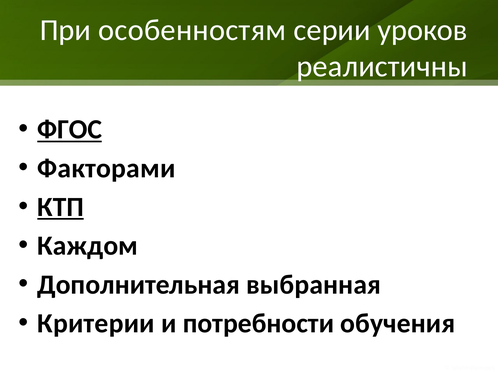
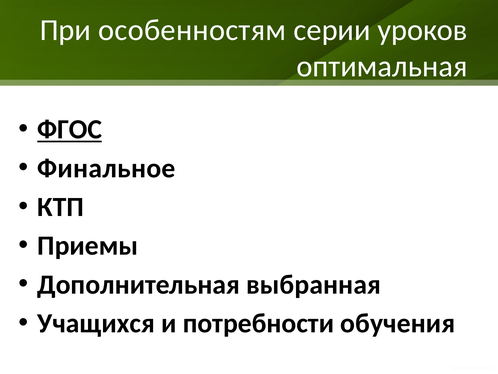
реалистичны: реалистичны -> оптимальная (382, 66)
Факторами: Факторами -> Финальное (106, 168)
КТП underline: present -> none (61, 207)
Каждом: Каждом -> Приемы (88, 246)
Критерии: Критерии -> Учащихся (96, 323)
